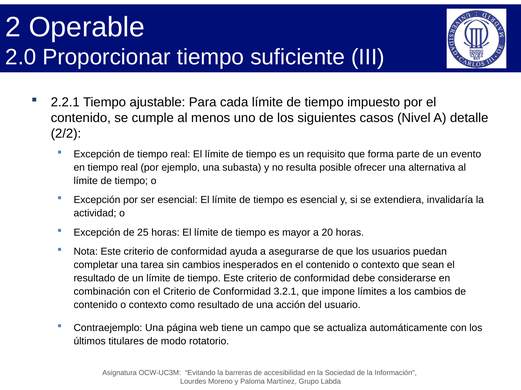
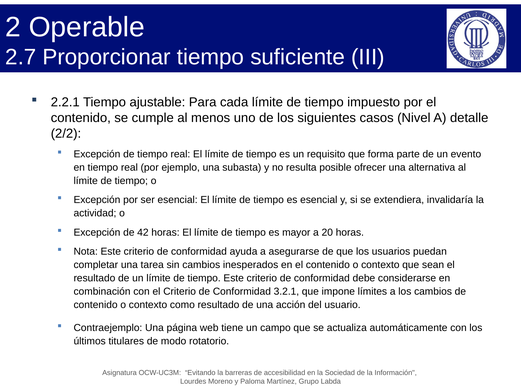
2.0: 2.0 -> 2.7 (21, 57)
25: 25 -> 42 (143, 233)
